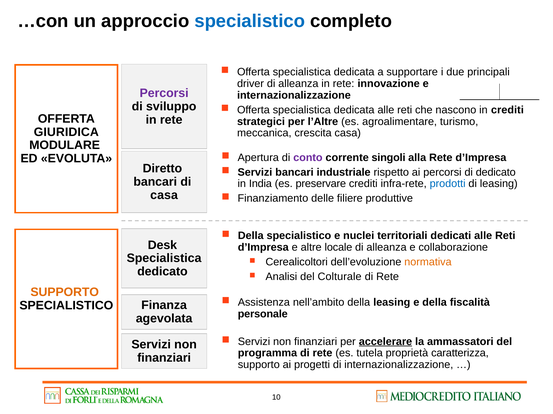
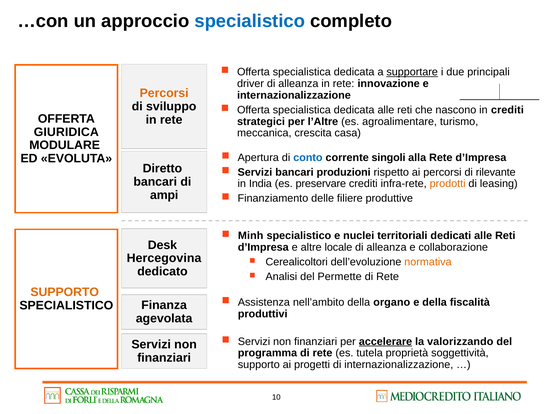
supportare underline: none -> present (412, 72)
Percorsi colour: purple -> orange (164, 93)
conto colour: purple -> blue (308, 158)
industriale: industriale -> produzioni (344, 172)
di dedicato: dedicato -> rilevante (496, 172)
prodotti colour: blue -> orange (448, 184)
casa: casa -> ampi (164, 195)
Della: Della -> Minh (251, 236)
Specialistica: Specialistica -> Hercegovina (164, 259)
Colturale: Colturale -> Permette (340, 277)
della leasing: leasing -> organo (392, 303)
personale: personale -> produttivi (263, 315)
ammassatori: ammassatori -> valorizzando (460, 342)
caratterizza: caratterizza -> soggettività (460, 354)
